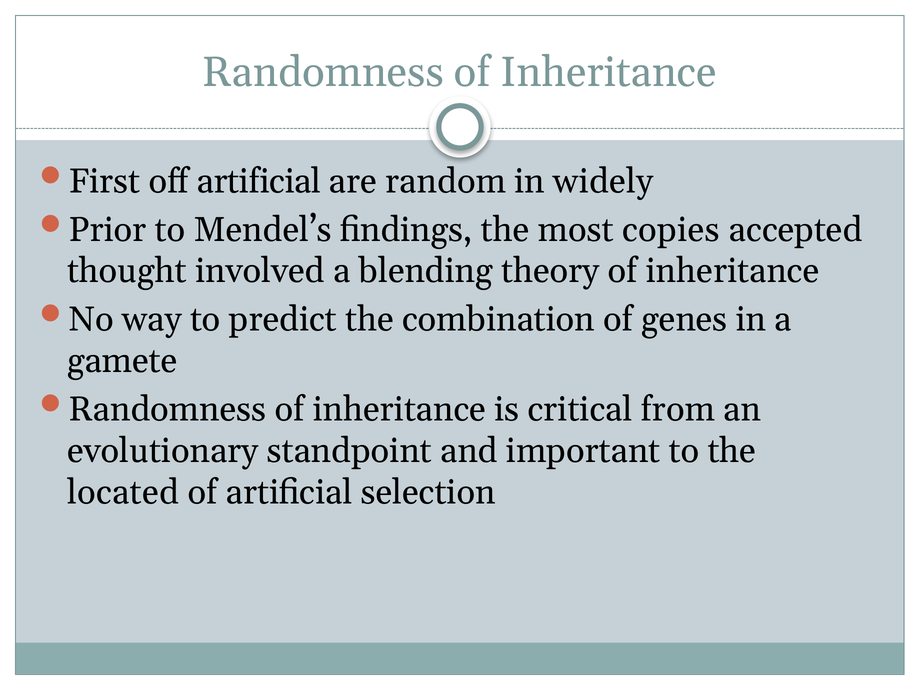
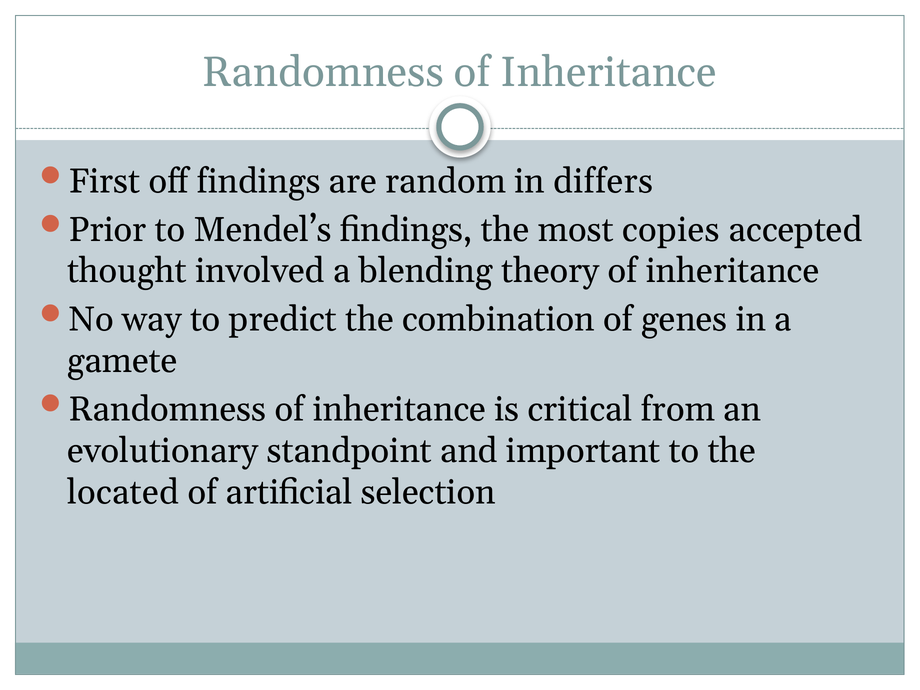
off artificial: artificial -> findings (259, 181)
widely: widely -> differs (603, 181)
